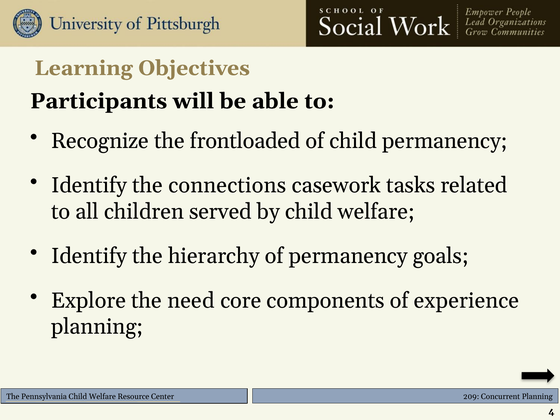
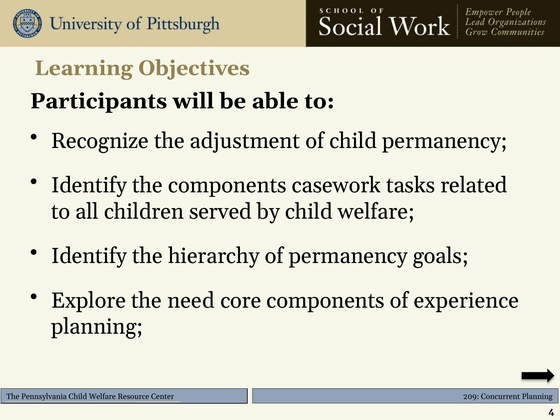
frontloaded: frontloaded -> adjustment (245, 141)
the connections: connections -> components (227, 185)
